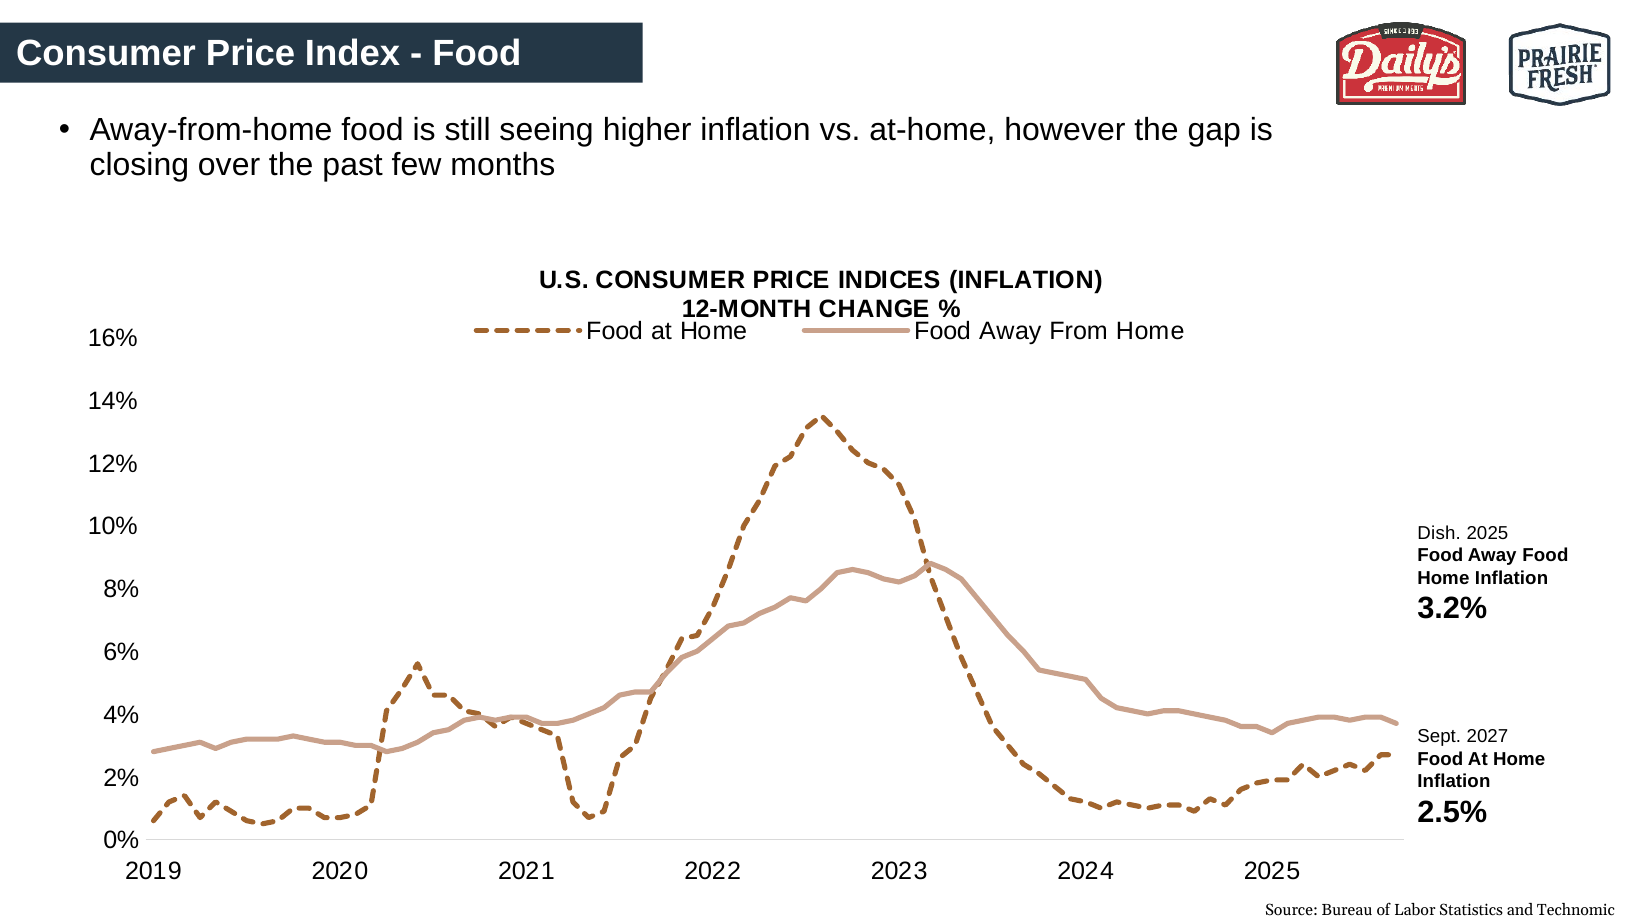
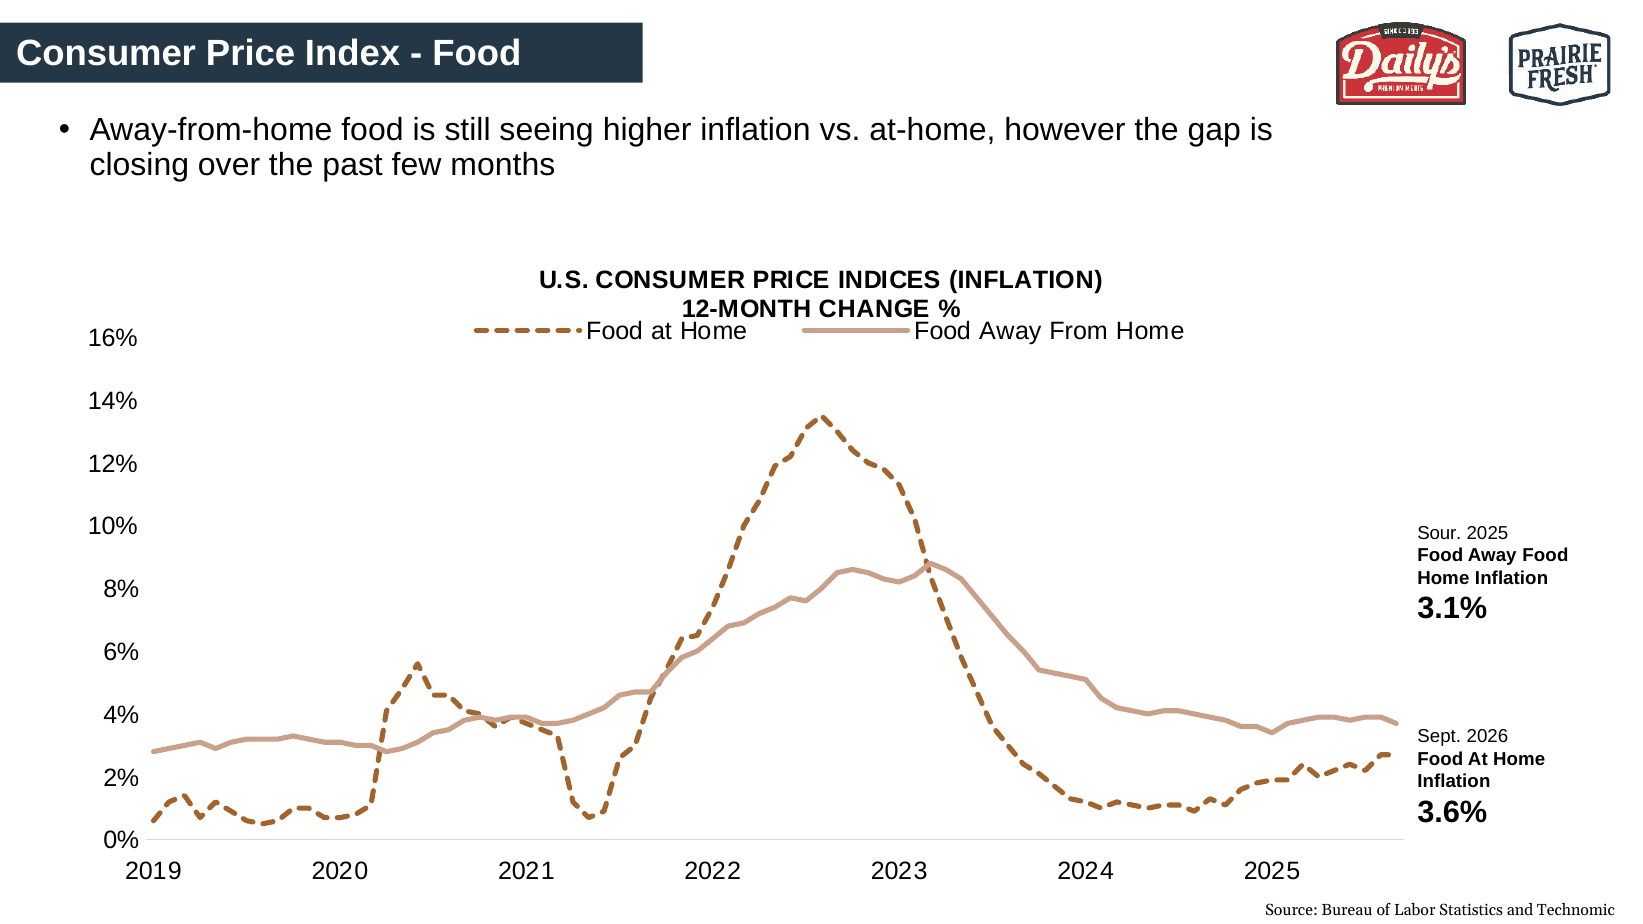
Dish: Dish -> Sour (1439, 533)
3.2%: 3.2% -> 3.1% (1452, 609)
2027: 2027 -> 2026 (1487, 737)
2.5%: 2.5% -> 3.6% (1452, 812)
